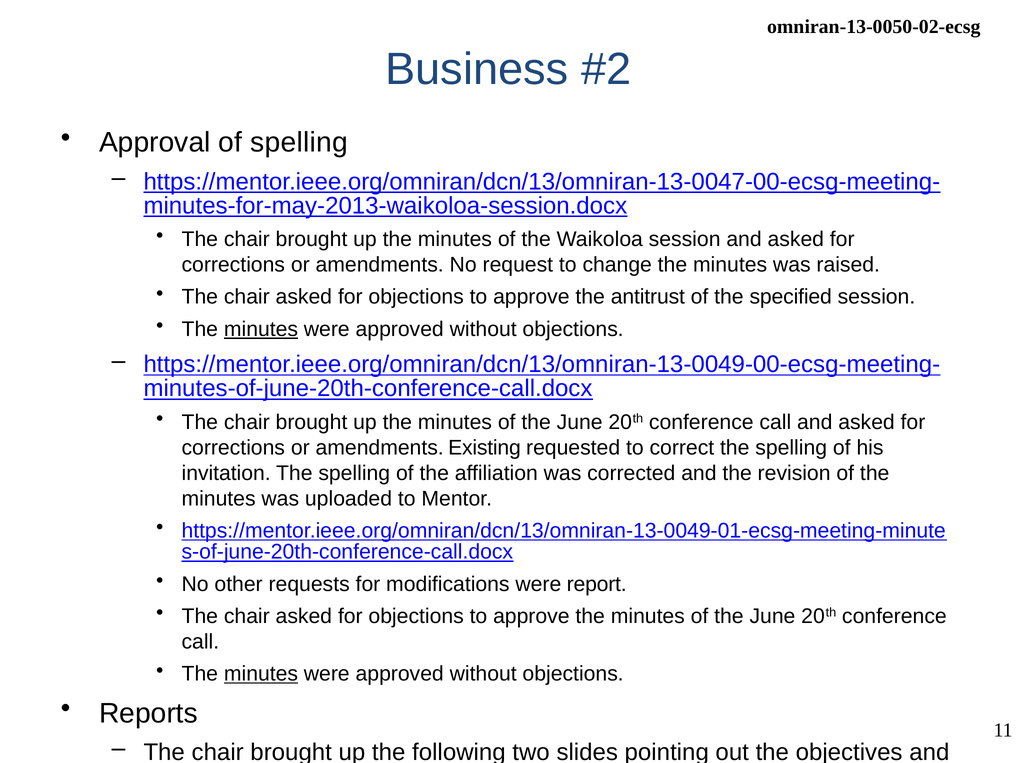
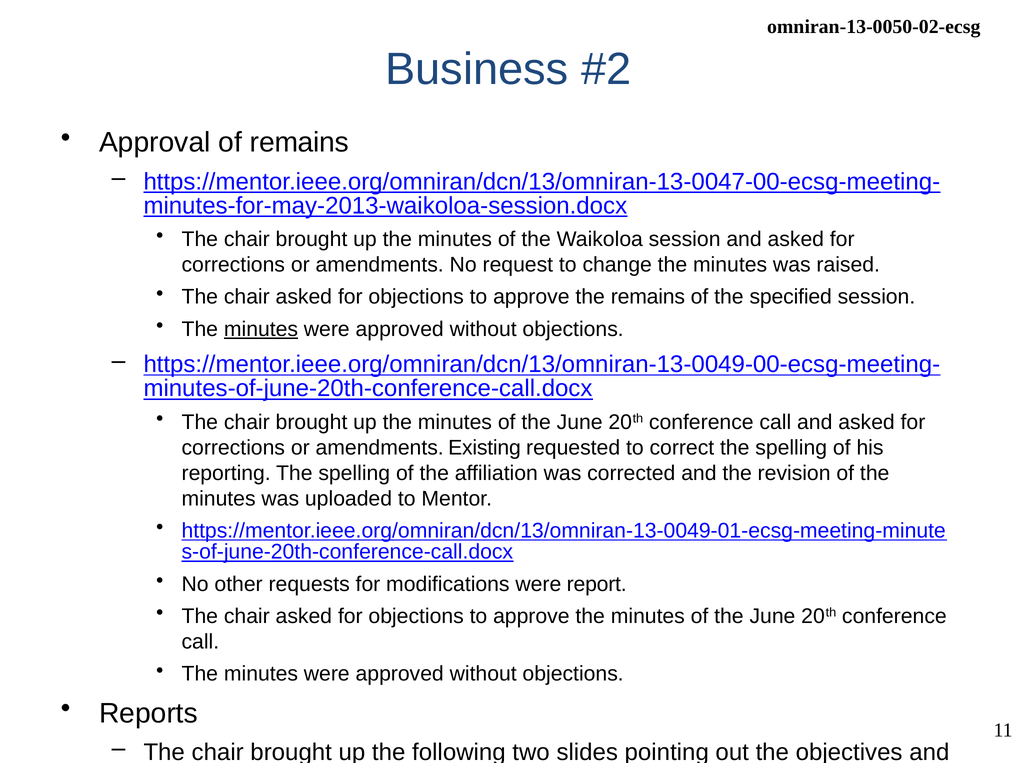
of spelling: spelling -> remains (299, 143)
the antitrust: antitrust -> remains (648, 297)
invitation: invitation -> reporting (226, 473)
minutes underline: present -> none (261, 674)
